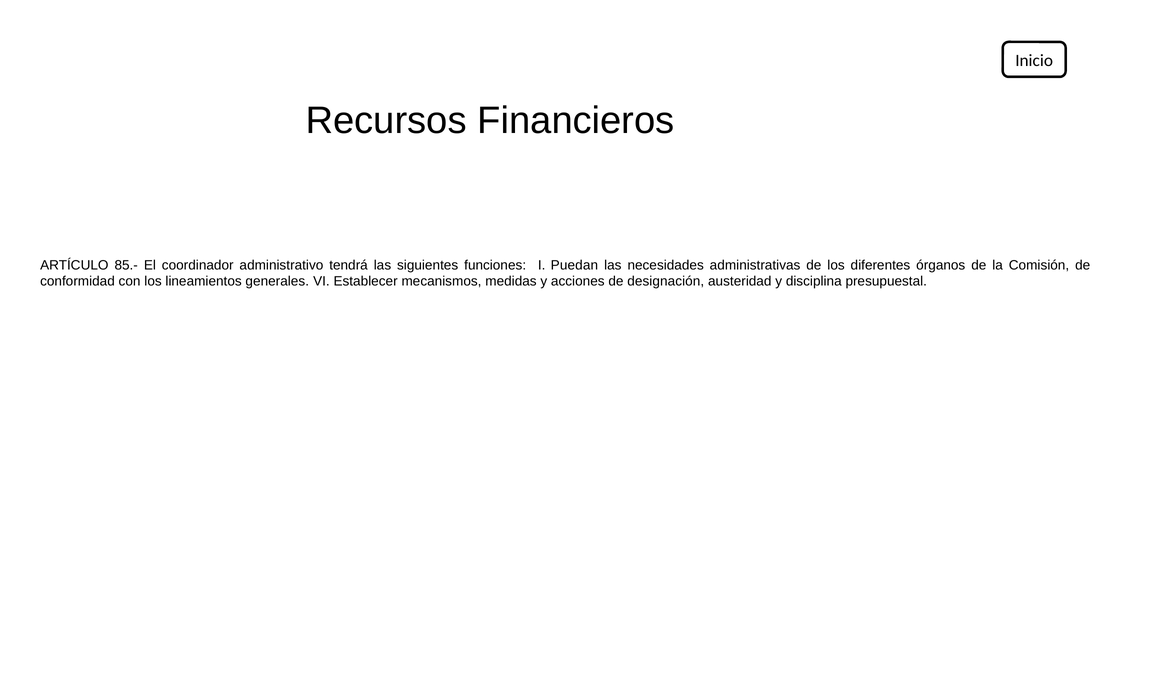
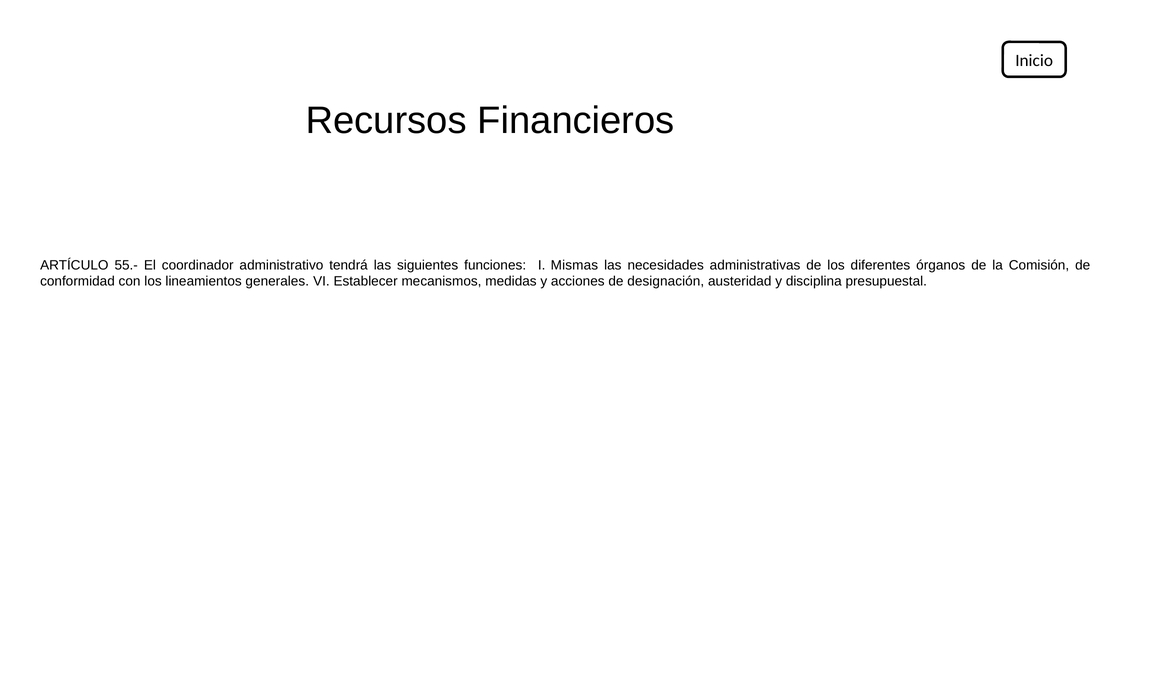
85.-: 85.- -> 55.- (126, 265)
Puedan: Puedan -> Mismas (574, 265)
